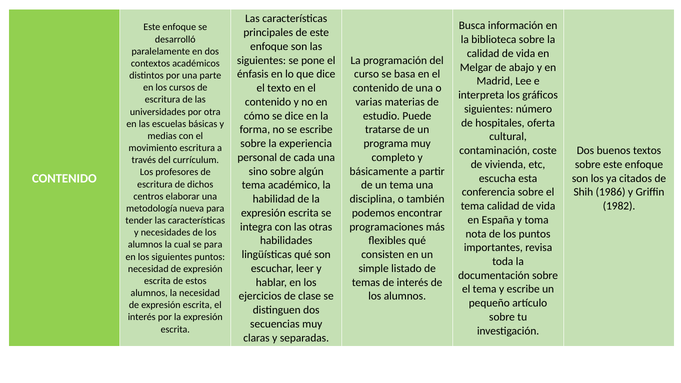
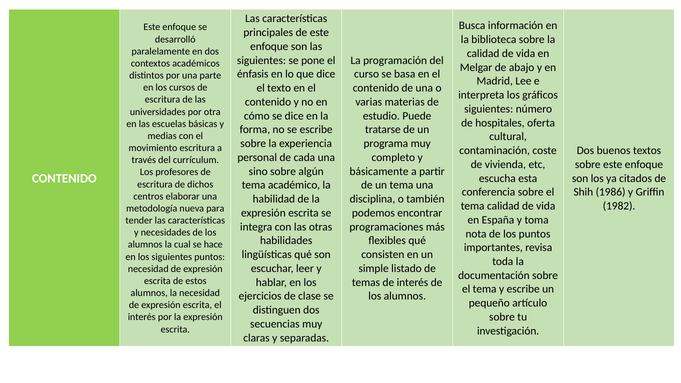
se para: para -> hace (213, 245)
